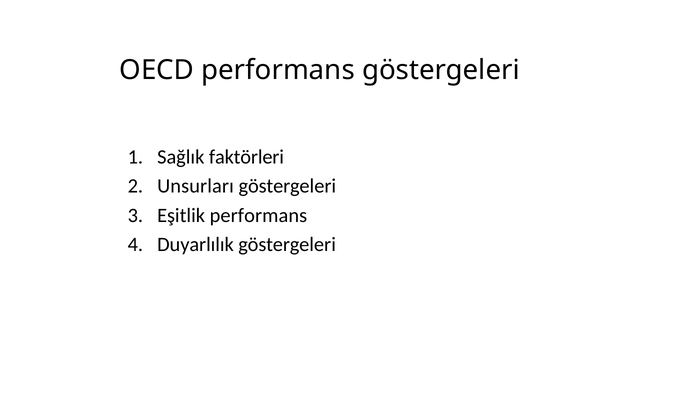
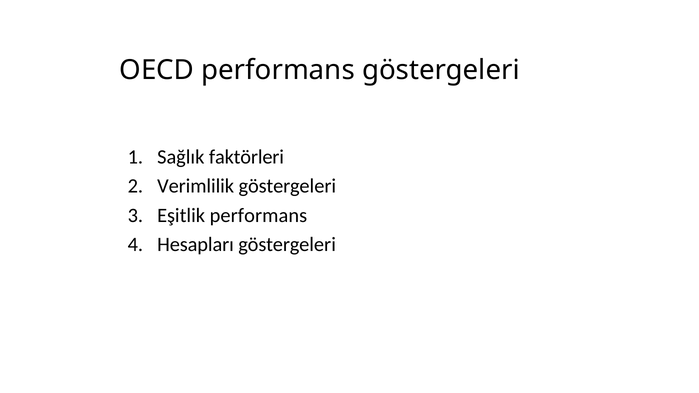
Unsurları: Unsurları -> Verimlilik (196, 186)
Duyarlılık: Duyarlılık -> Hesapları (195, 245)
